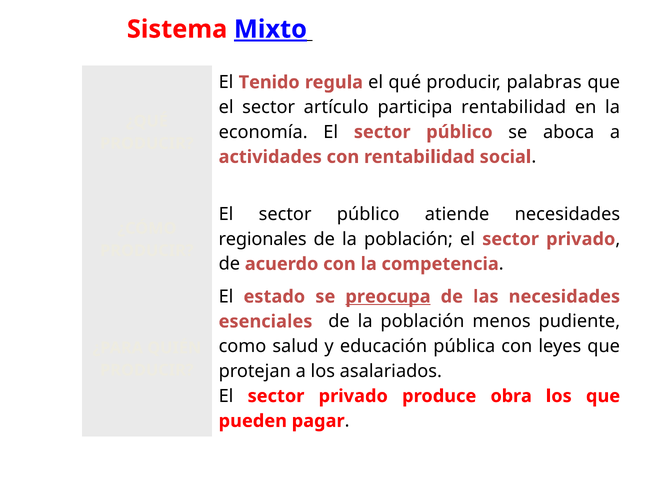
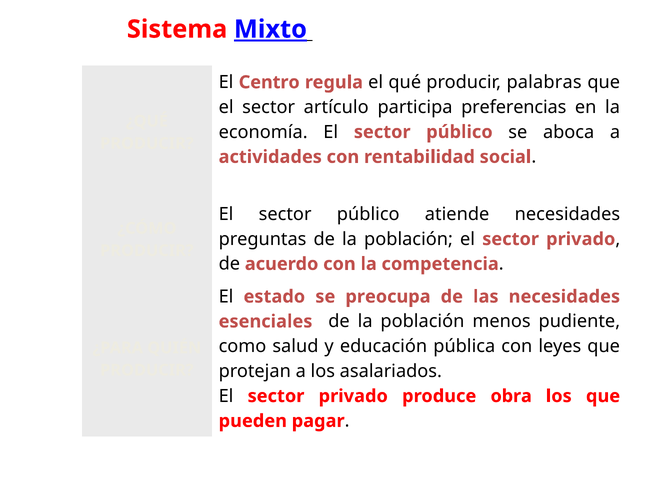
Tenido: Tenido -> Centro (269, 82)
participa rentabilidad: rentabilidad -> preferencias (514, 107)
regionales: regionales -> preguntas (263, 239)
preocupa underline: present -> none (388, 296)
